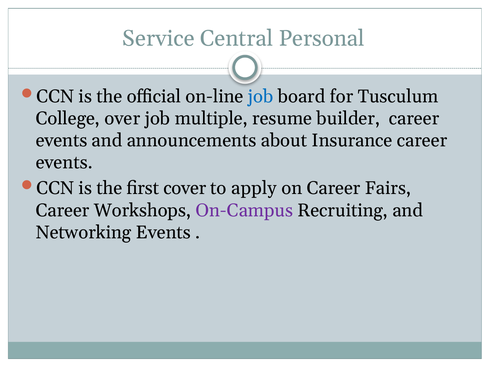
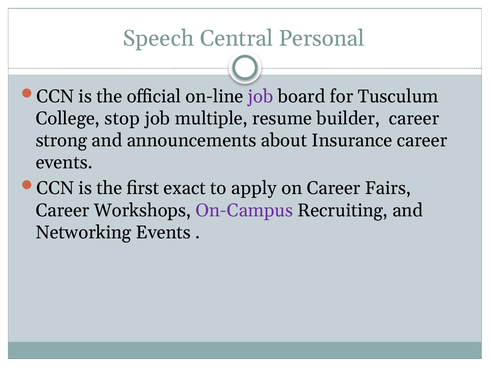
Service: Service -> Speech (158, 39)
job colour: blue -> purple (261, 97)
over: over -> stop (122, 119)
events: events -> strong (61, 141)
cover: cover -> exact (185, 189)
